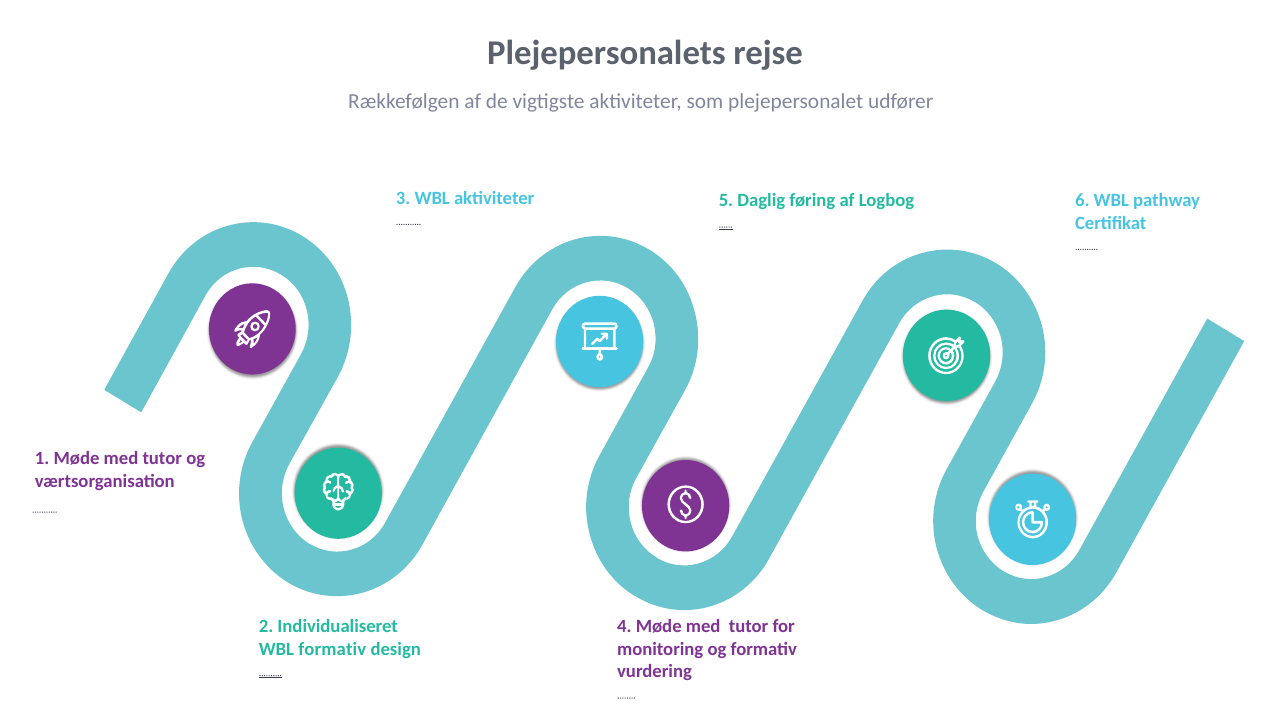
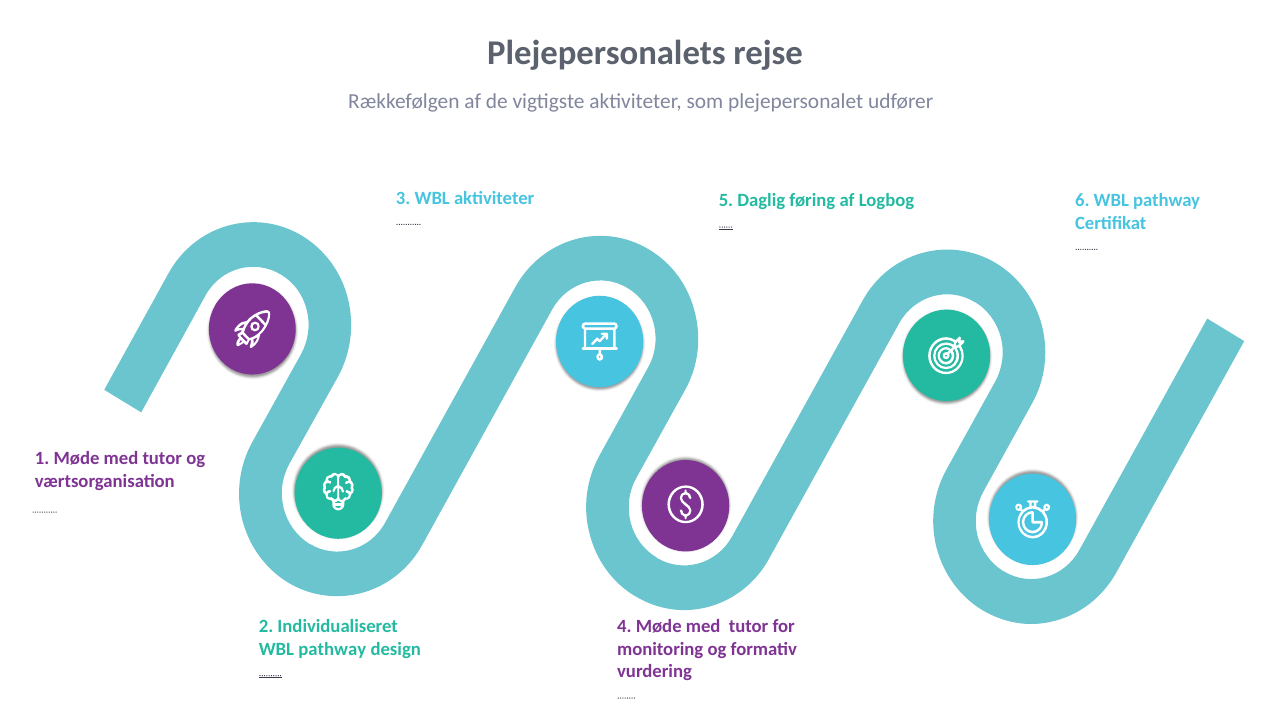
formativ: formativ -> pathway (332, 649)
